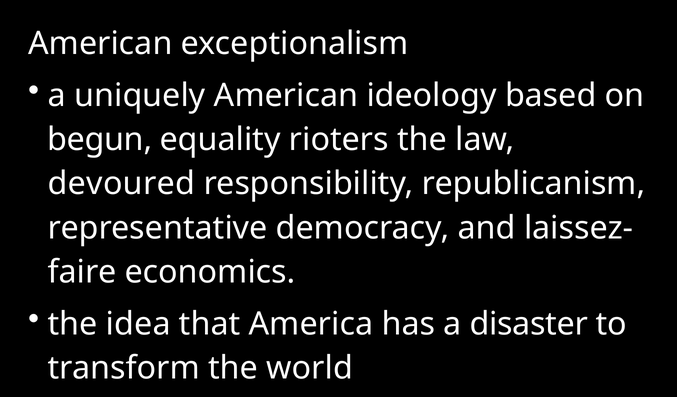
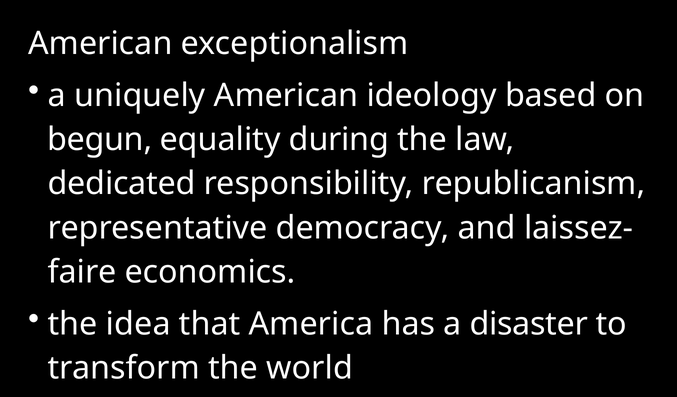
rioters: rioters -> during (339, 140)
devoured: devoured -> dedicated (122, 184)
